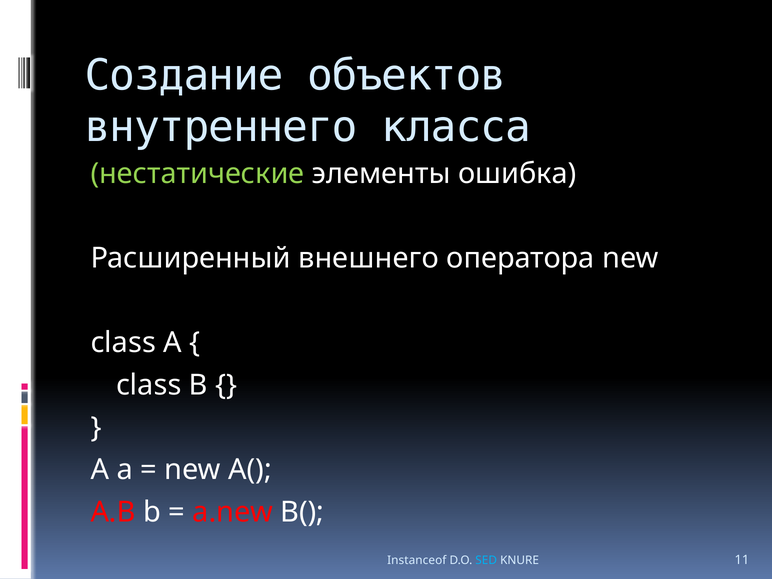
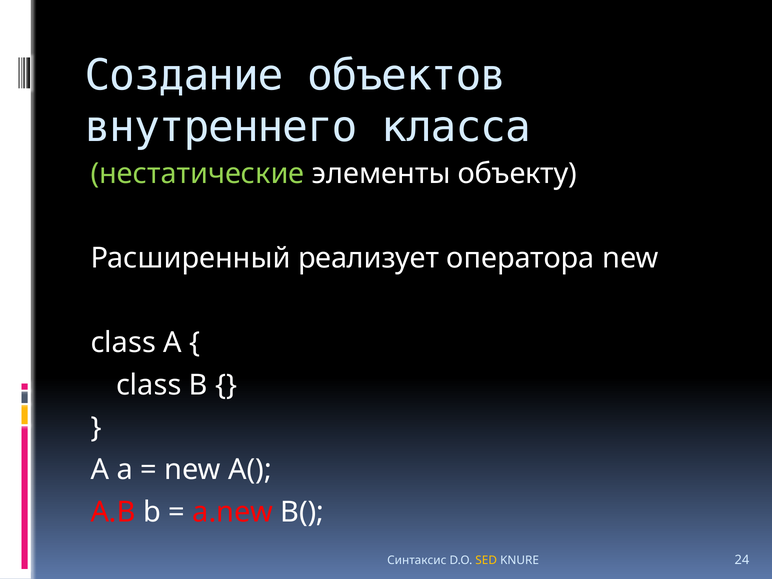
ошибка: ошибка -> объекту (517, 174)
внешнего: внешнего -> реализует (369, 258)
Instanceof: Instanceof -> Синтаксис (417, 561)
SED colour: light blue -> yellow (486, 561)
11: 11 -> 24 (742, 560)
